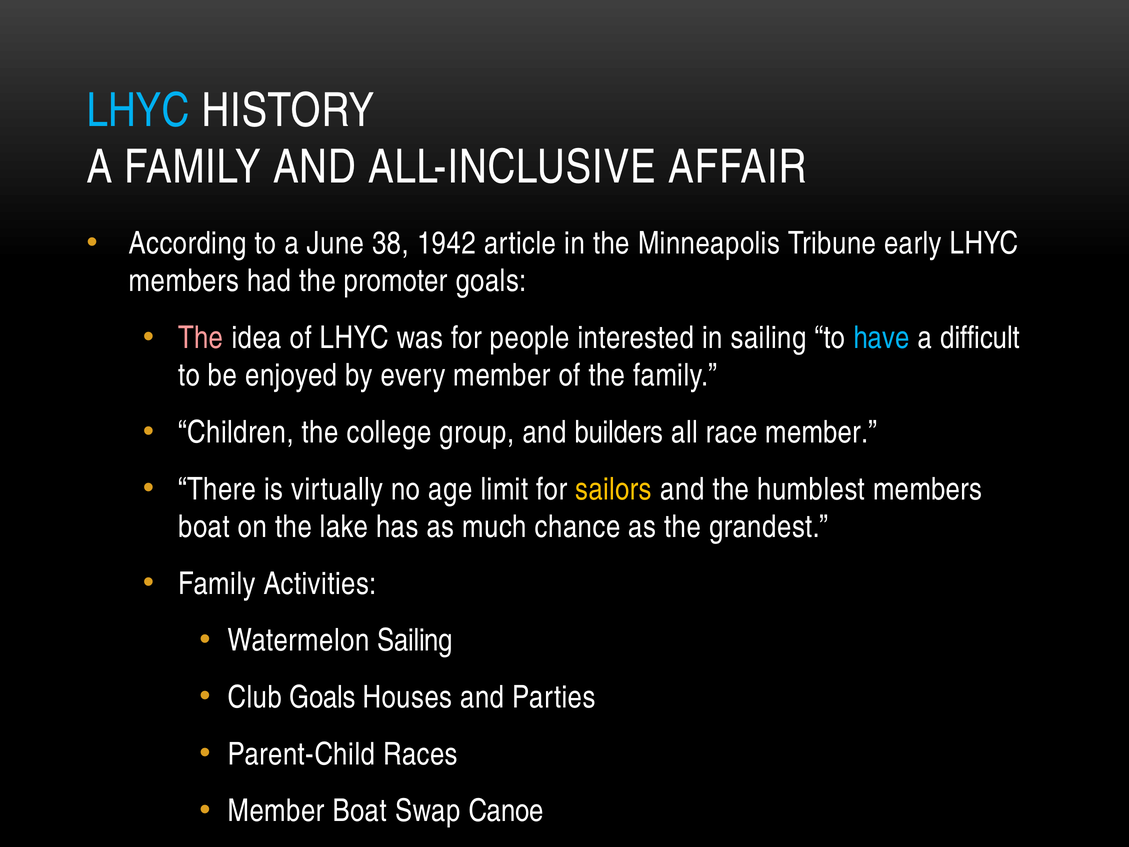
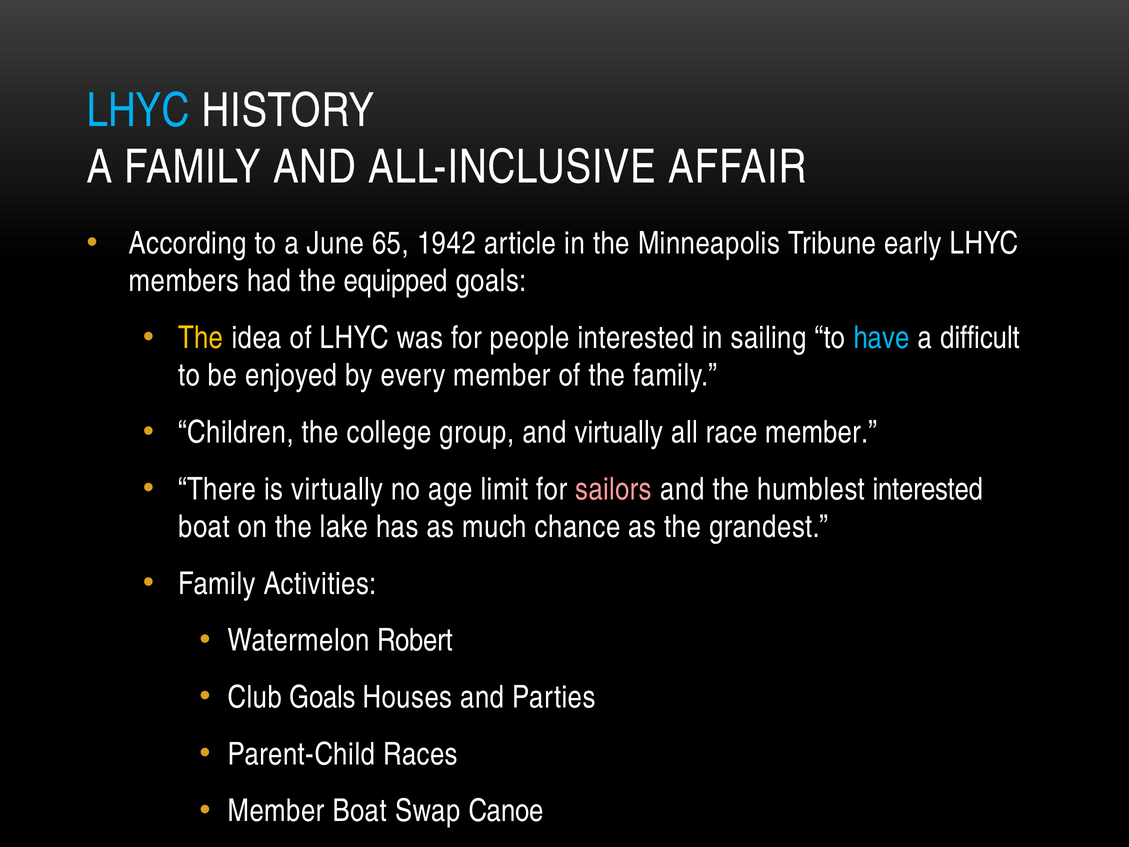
38: 38 -> 65 (391, 243)
promoter: promoter -> equipped (396, 281)
The colour: pink -> yellow (201, 338)
and builders: builders -> virtually (619, 432)
sailors colour: yellow -> pink (614, 489)
humblest members: members -> interested (928, 489)
Watermelon Sailing: Sailing -> Robert (415, 640)
